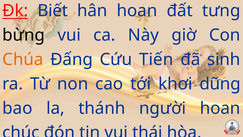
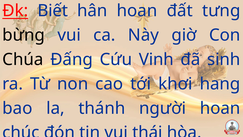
Chúa colour: orange -> black (23, 59)
Tiến: Tiến -> Vinh (156, 59)
dũng: dũng -> hang (220, 84)
